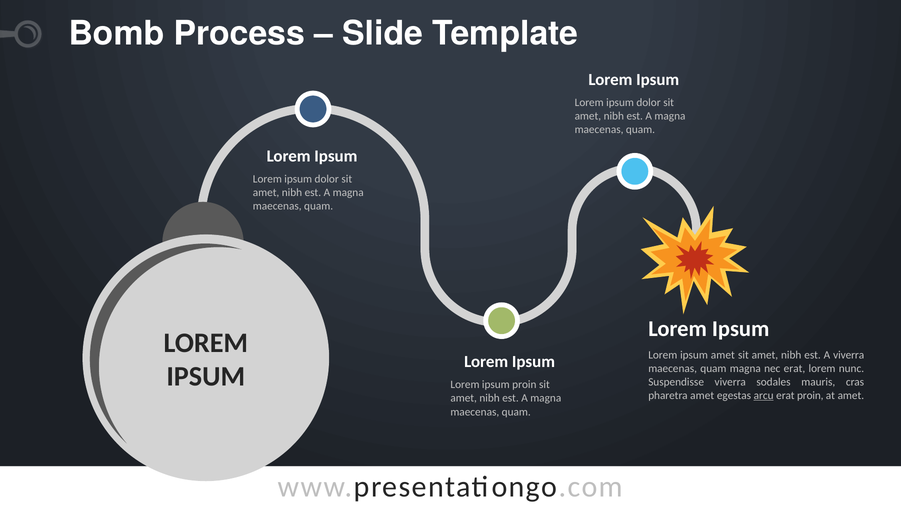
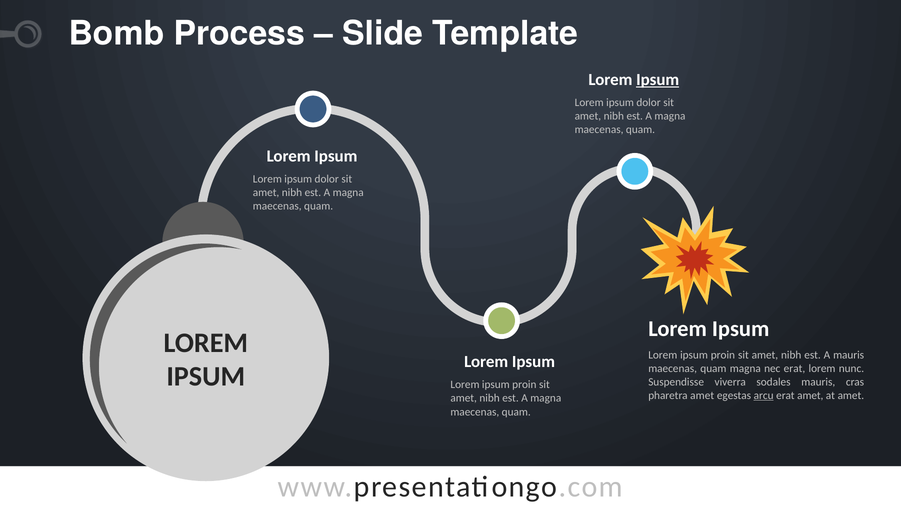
Ipsum underline: none -> present (658, 80)
amet: amet -> proin (723, 355)
A viverra: viverra -> mauris (849, 355)
erat proin: proin -> amet (810, 395)
